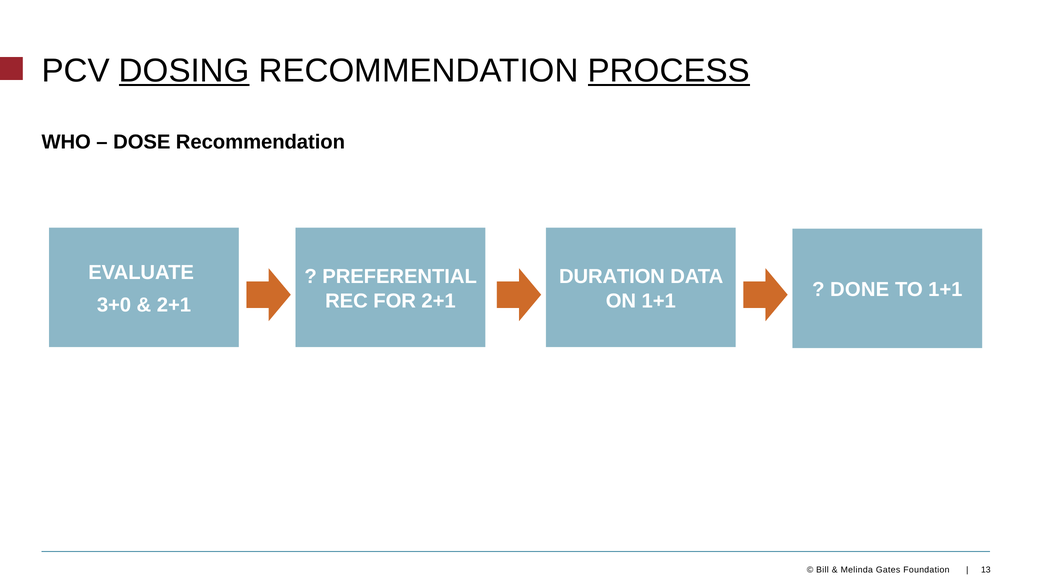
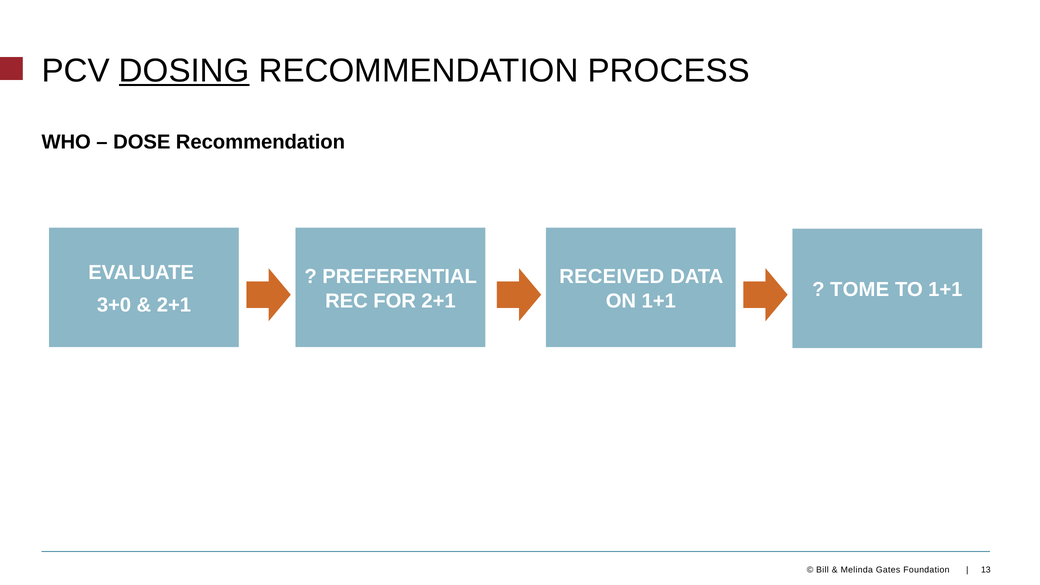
PROCESS underline: present -> none (669, 71)
DURATION: DURATION -> RECEIVED (612, 277)
DONE: DONE -> TOME (860, 290)
